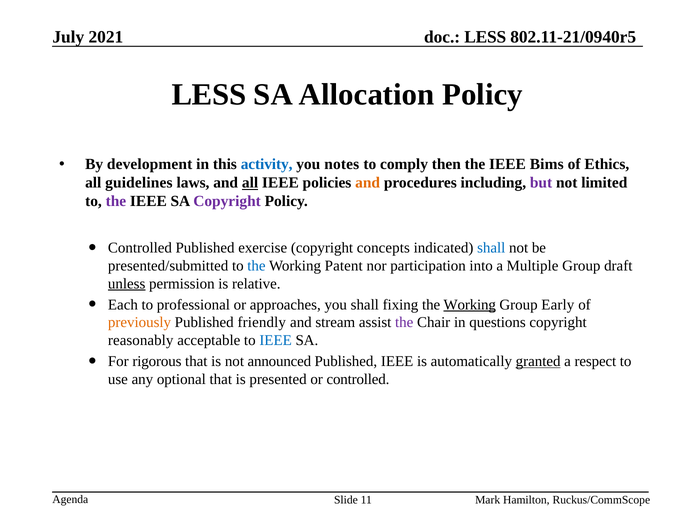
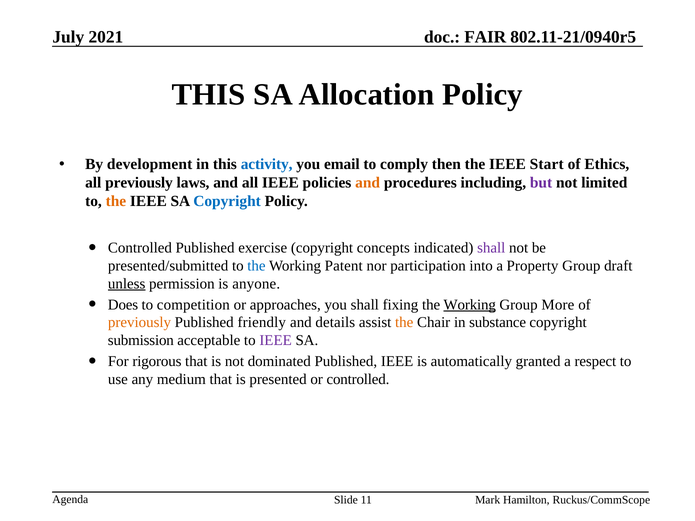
LESS: LESS -> FAIR (485, 37)
LESS: LESS -> THIS (209, 95)
notes: notes -> email (342, 164)
Bims: Bims -> Start (547, 164)
all guidelines: guidelines -> previously (139, 183)
all underline: present -> none (250, 183)
the colour: purple -> orange (116, 201)
Copyright colour: purple -> blue (227, 201)
shall colour: blue -> purple (491, 248)
Multiple: Multiple -> Property (533, 266)
relative: relative -> anyone (256, 284)
Each: Each -> Does (123, 305)
professional: professional -> competition (193, 305)
Early: Early -> More (558, 305)
stream: stream -> details (335, 323)
the colour: purple -> orange (404, 323)
questions: questions -> substance (498, 323)
reasonably: reasonably -> submission (141, 341)
IEEE colour: blue -> purple (276, 341)
announced: announced -> dominated (279, 361)
granted underline: present -> none (538, 361)
optional: optional -> medium (181, 379)
